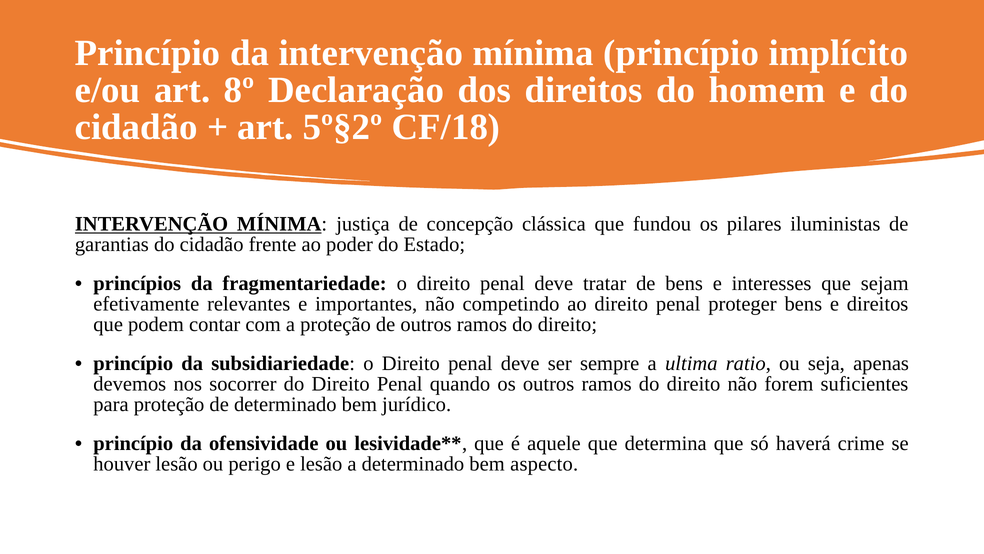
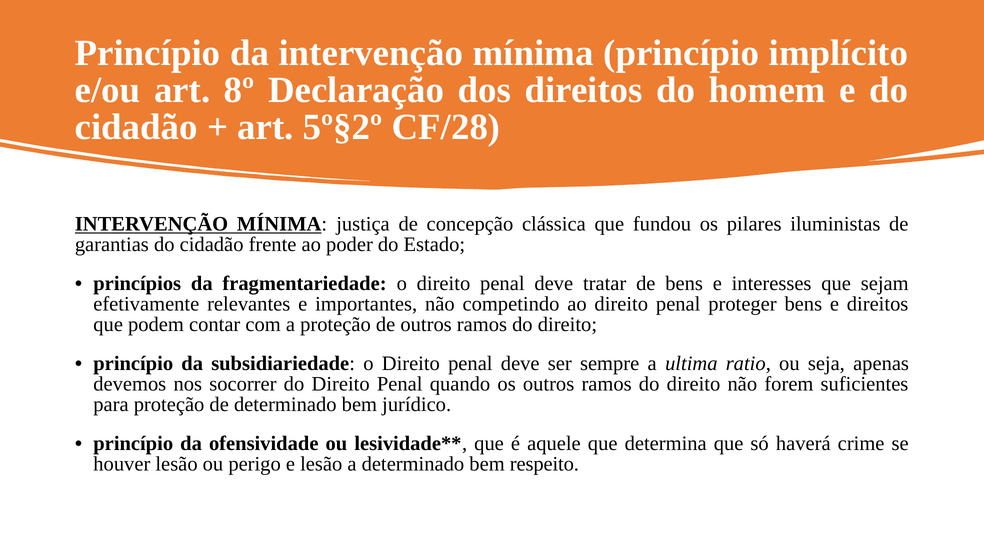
CF/18: CF/18 -> CF/28 (446, 127)
aspecto: aspecto -> respeito (544, 464)
